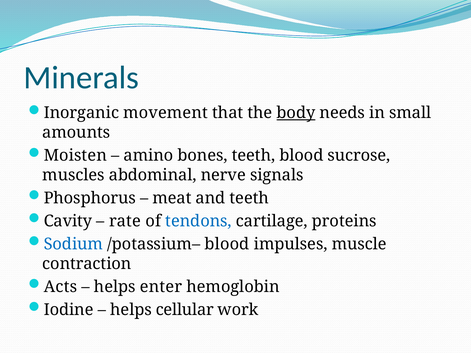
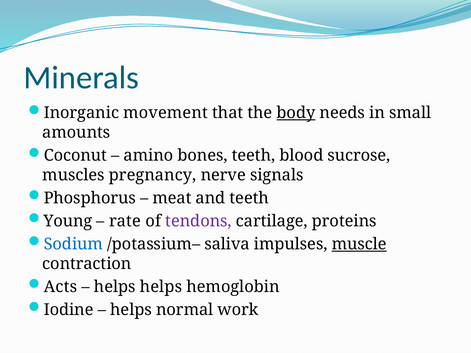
Moisten: Moisten -> Coconut (75, 156)
abdominal: abdominal -> pregnancy (153, 175)
Cavity: Cavity -> Young (68, 221)
tendons colour: blue -> purple (199, 221)
/potassium– blood: blood -> saliva (227, 244)
muscle underline: none -> present (359, 244)
helps enter: enter -> helps (161, 287)
cellular: cellular -> normal (185, 310)
